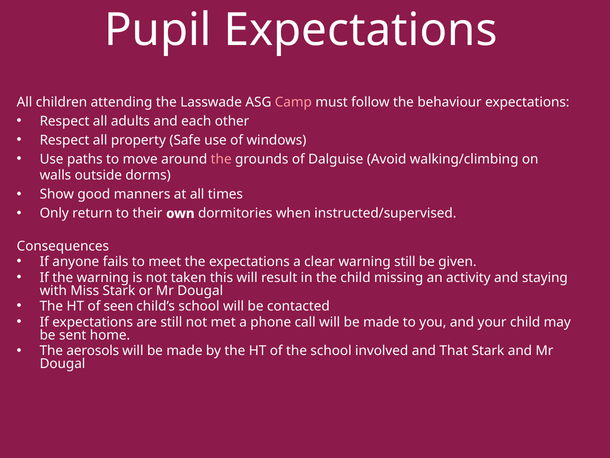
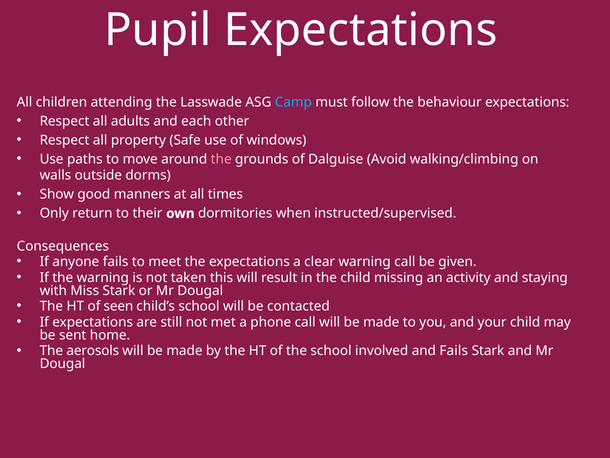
Camp colour: pink -> light blue (293, 102)
warning still: still -> call (405, 262)
and That: That -> Fails (454, 351)
